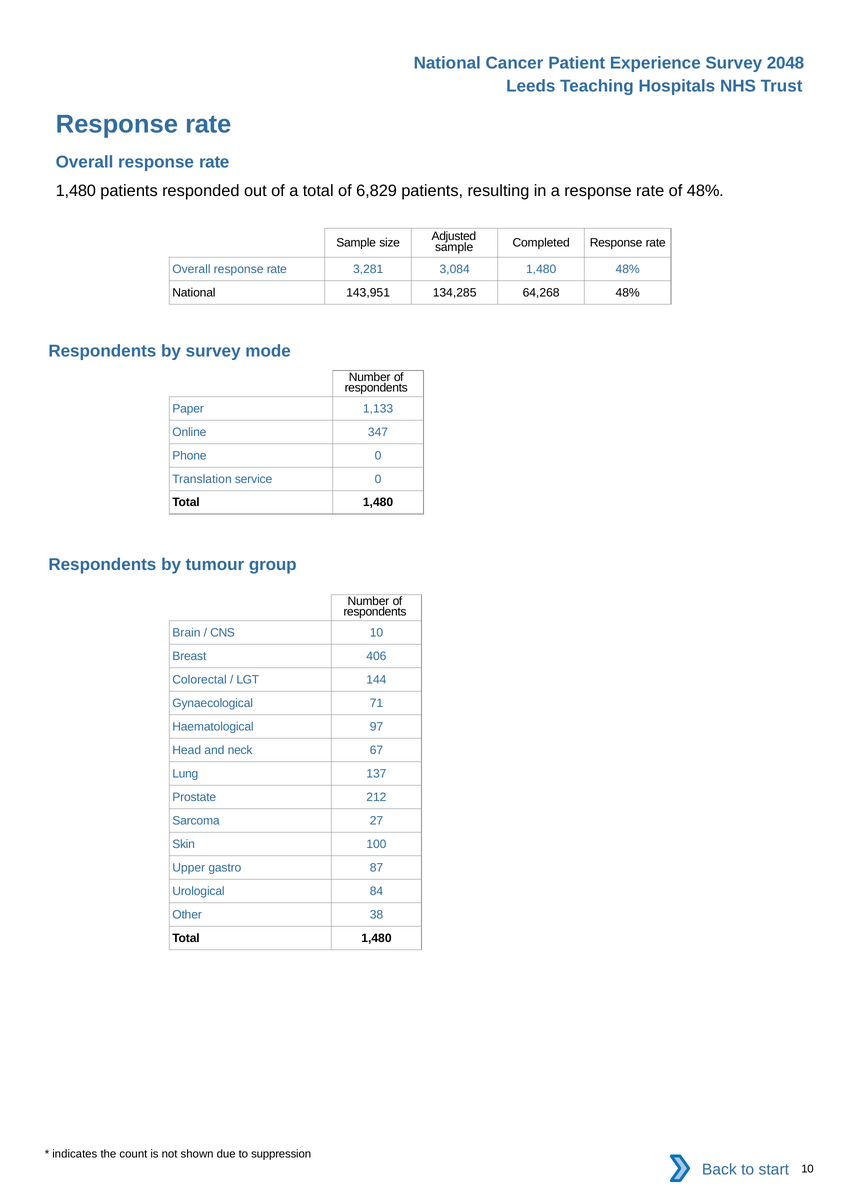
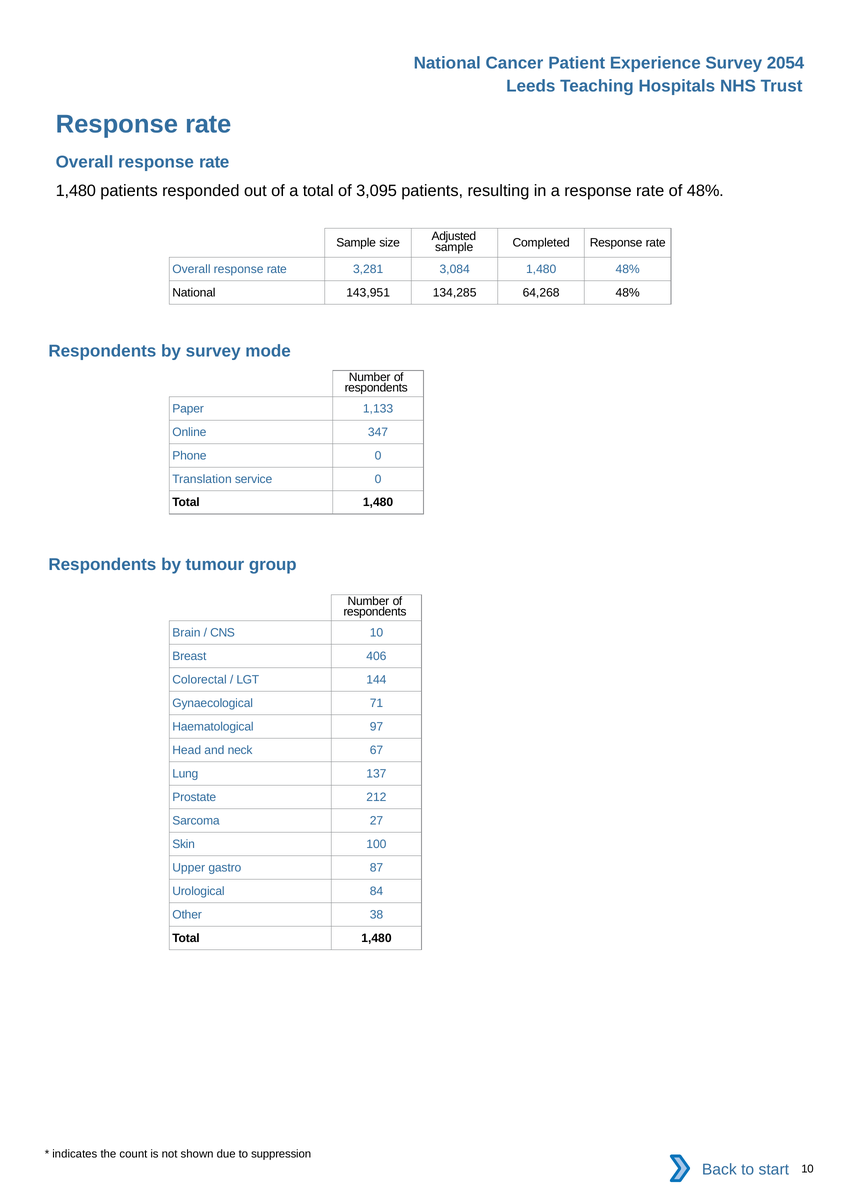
2048: 2048 -> 2054 (785, 63)
6,829: 6,829 -> 3,095 (377, 191)
